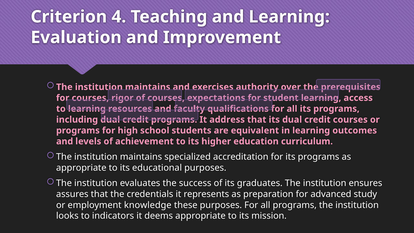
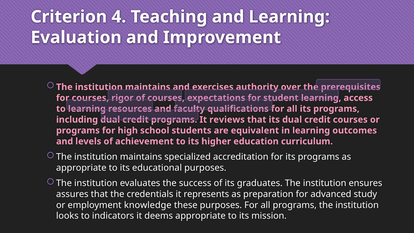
address: address -> reviews (227, 120)
